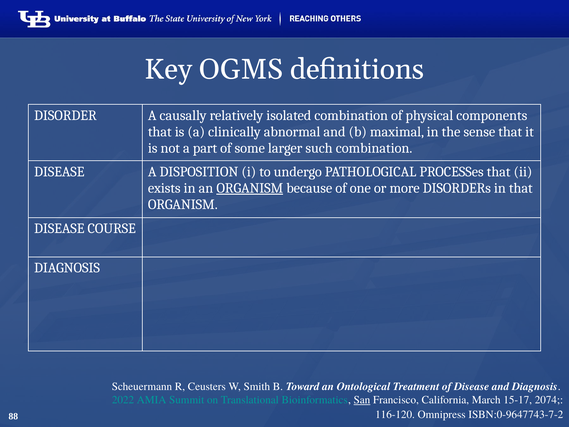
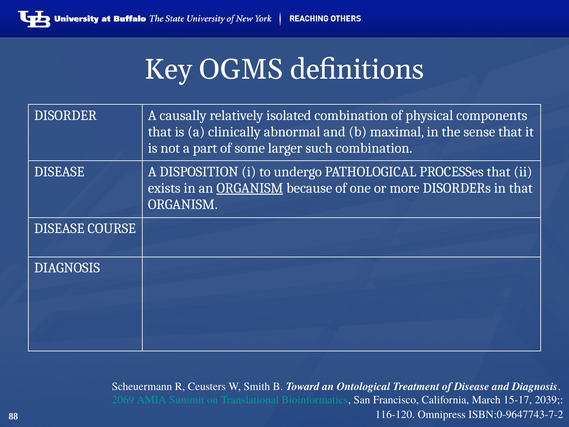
2022: 2022 -> 2069 (123, 400)
San underline: present -> none (362, 400)
2074: 2074 -> 2039 (549, 400)
